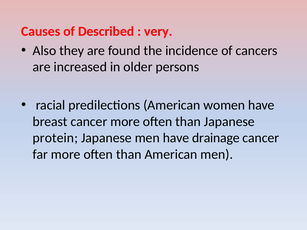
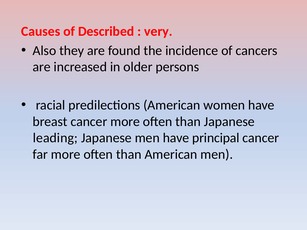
protein: protein -> leading (55, 138)
drainage: drainage -> principal (216, 138)
